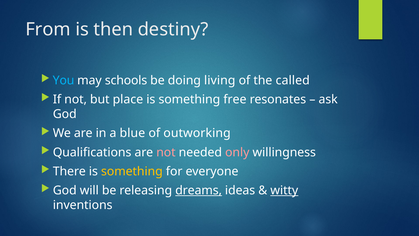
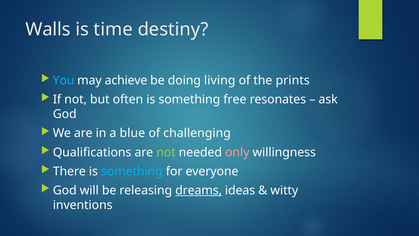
From: From -> Walls (48, 29)
then: then -> time (113, 29)
schools: schools -> achieve (126, 80)
called: called -> prints (293, 80)
place: place -> often (128, 99)
outworking: outworking -> challenging (197, 133)
not colour: pink -> light green (166, 152)
something colour: yellow -> light blue (132, 171)
witty underline: present -> none (284, 190)
